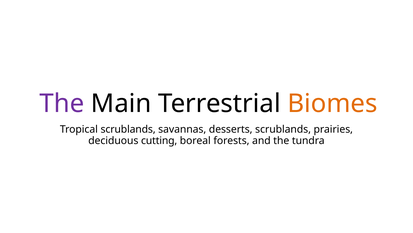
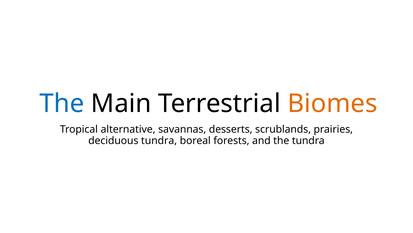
The colour: purple -> blue (62, 103)
Tropical scrublands: scrublands -> alternative (128, 129)
deciduous cutting: cutting -> tundra (159, 140)
